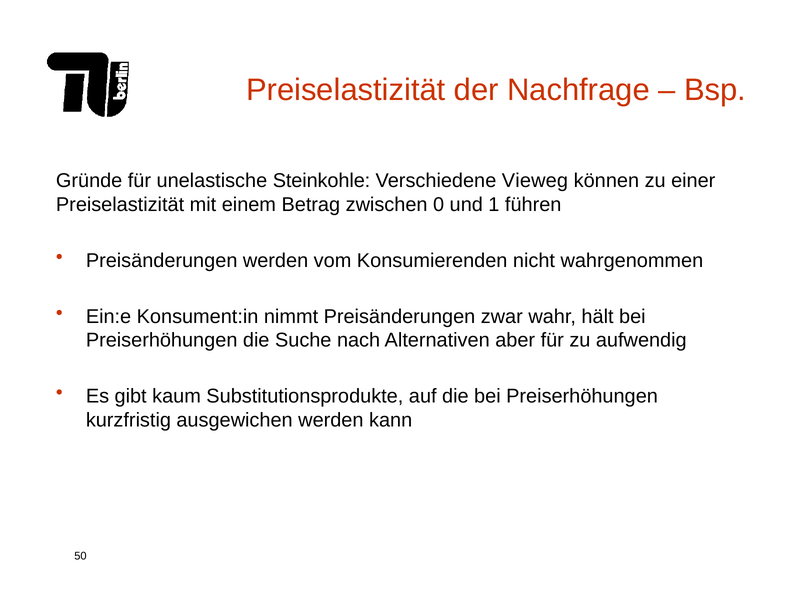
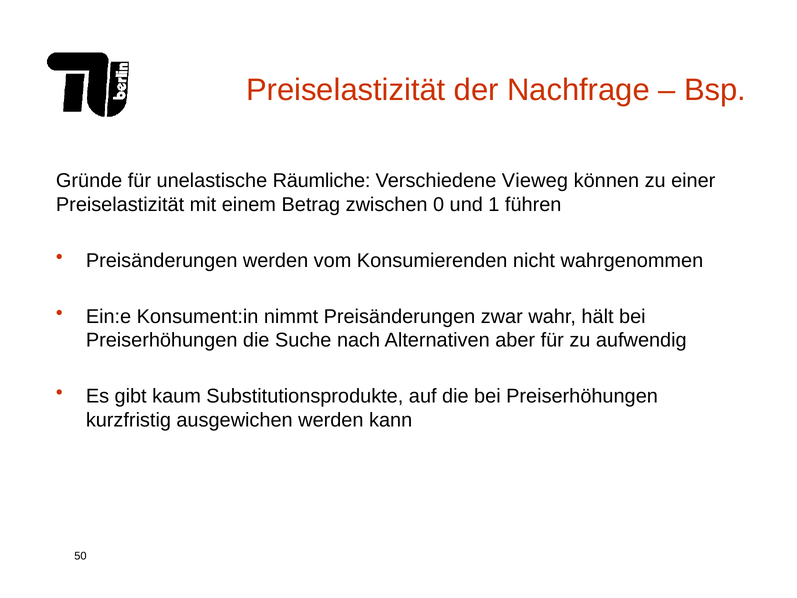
Steinkohle: Steinkohle -> Räumliche (322, 181)
